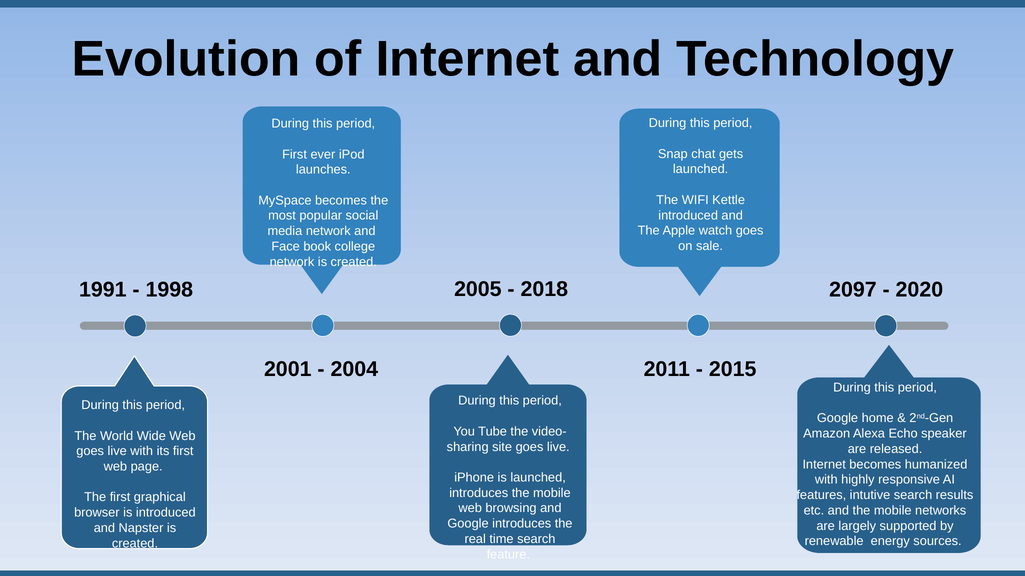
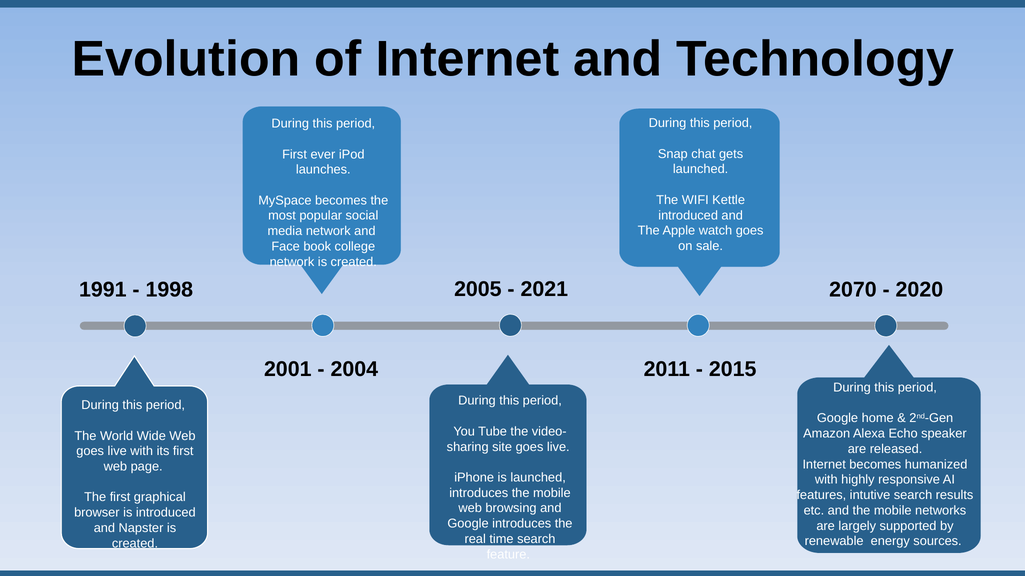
2018: 2018 -> 2021 (544, 290)
2097: 2097 -> 2070 (853, 290)
